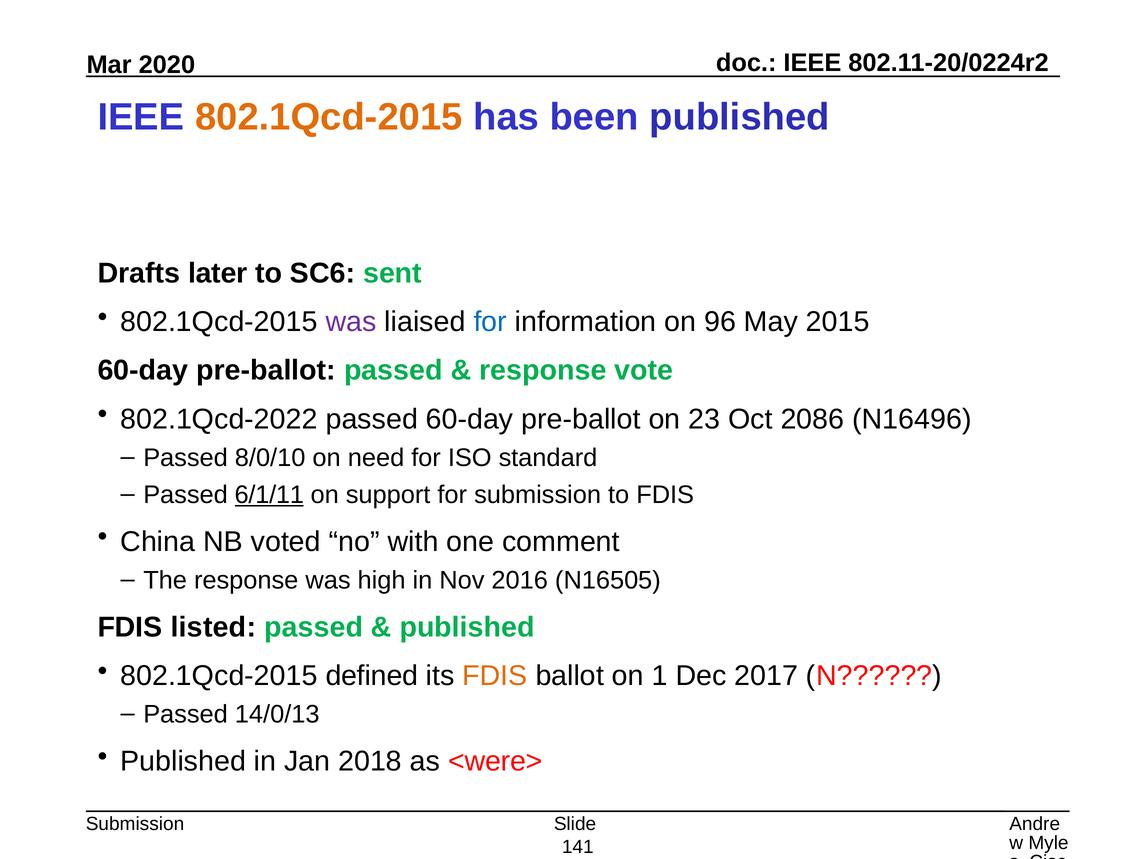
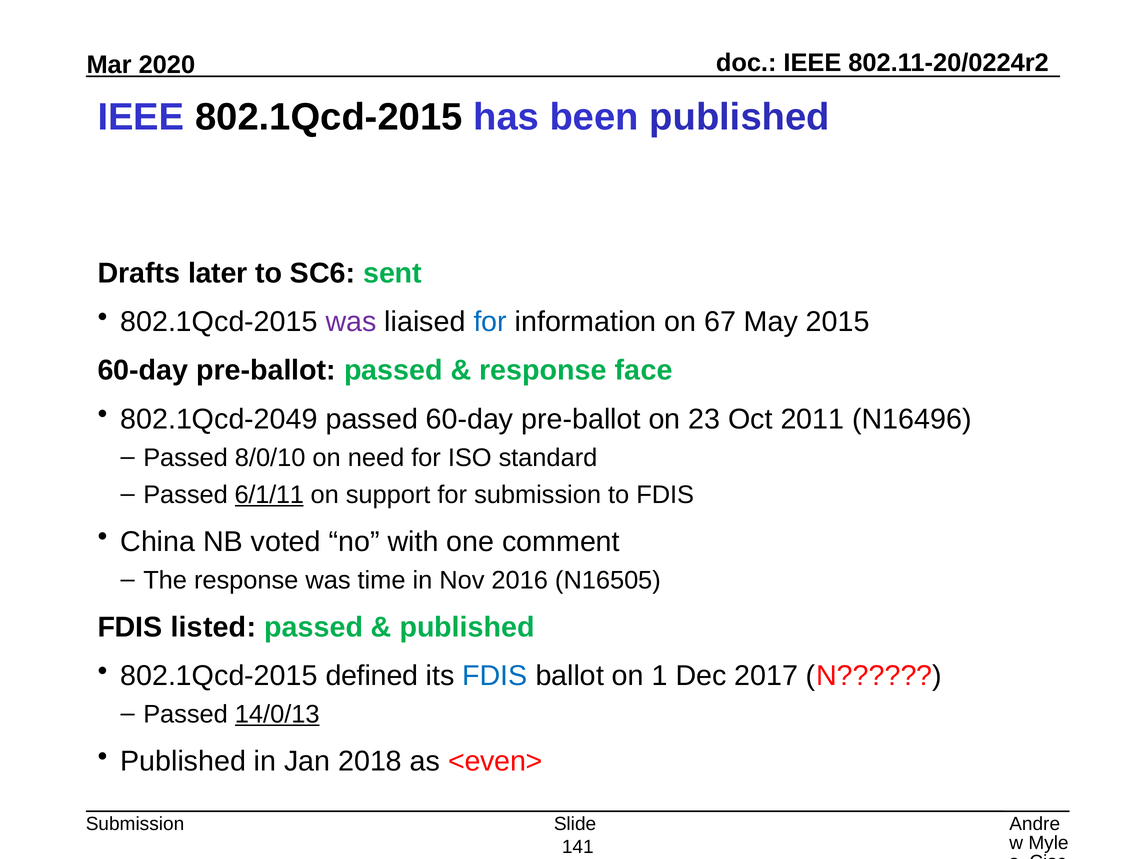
802.1Qcd-2015 colour: orange -> black (329, 117)
96: 96 -> 67 (720, 322)
vote: vote -> face (644, 371)
802.1Qcd-2022: 802.1Qcd-2022 -> 802.1Qcd-2049 (219, 419)
2086: 2086 -> 2011 (812, 419)
high: high -> time (382, 581)
FDIS colour: orange -> blue (495, 676)
14/0/13 underline: none -> present (277, 715)
<were>: <were> -> <even> (495, 762)
